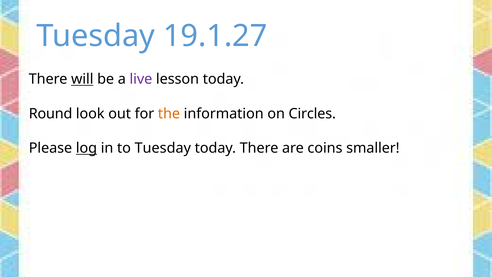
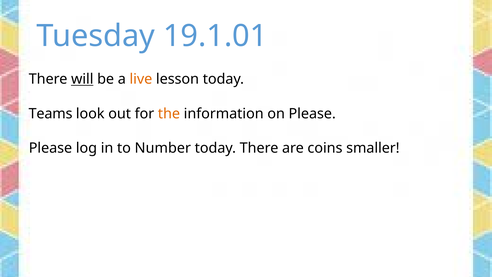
19.1.27: 19.1.27 -> 19.1.01 (215, 36)
live colour: purple -> orange (141, 79)
Round: Round -> Teams (51, 114)
on Circles: Circles -> Please (312, 114)
log underline: present -> none (86, 148)
to Tuesday: Tuesday -> Number (163, 148)
